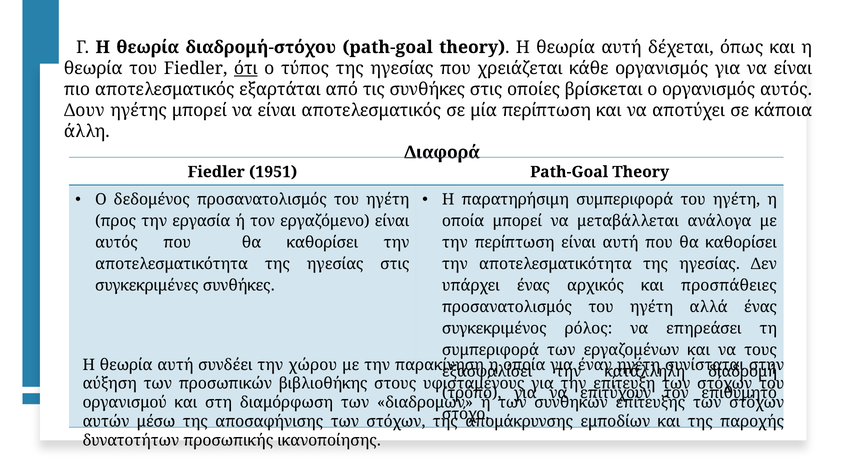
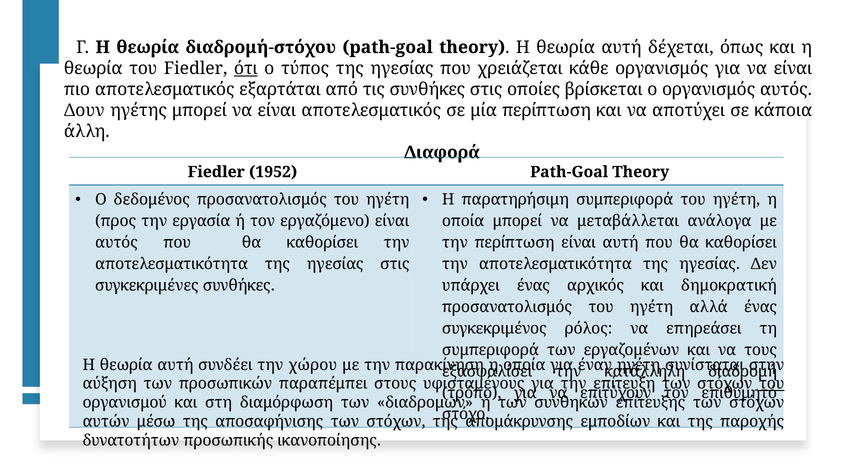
1951: 1951 -> 1952 (273, 172)
προσπάθειες: προσπάθειες -> δημοκρατική (729, 286)
βιβλιοθήκης: βιβλιοθήκης -> παραπέμπει (323, 384)
του underline: none -> present (772, 384)
